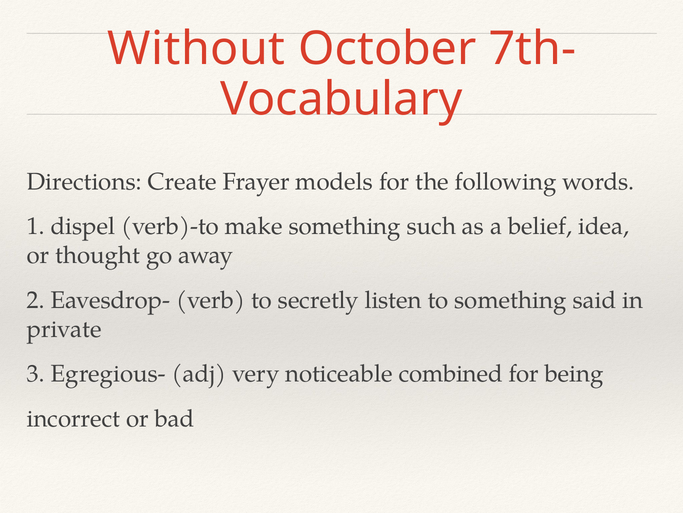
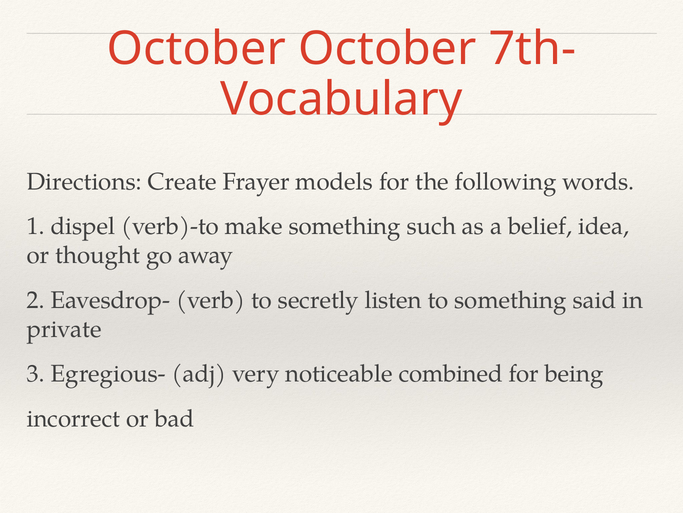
Without: Without -> October (196, 49)
